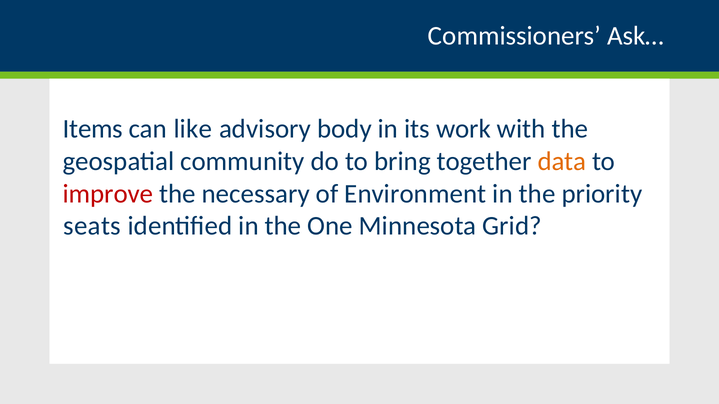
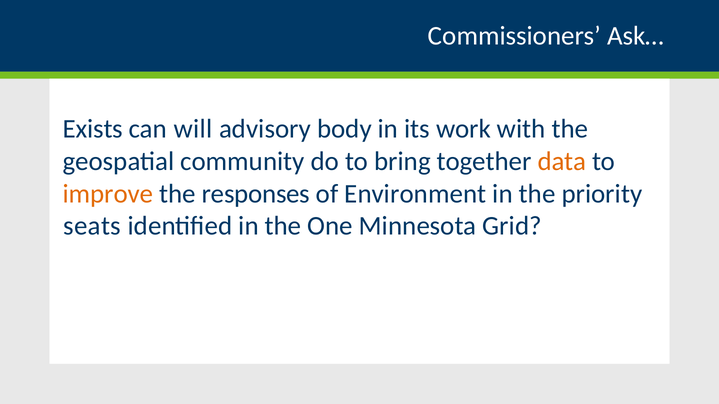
Items: Items -> Exists (93, 129)
like: like -> will (193, 129)
improve colour: red -> orange (108, 194)
necessary: necessary -> responses (256, 194)
